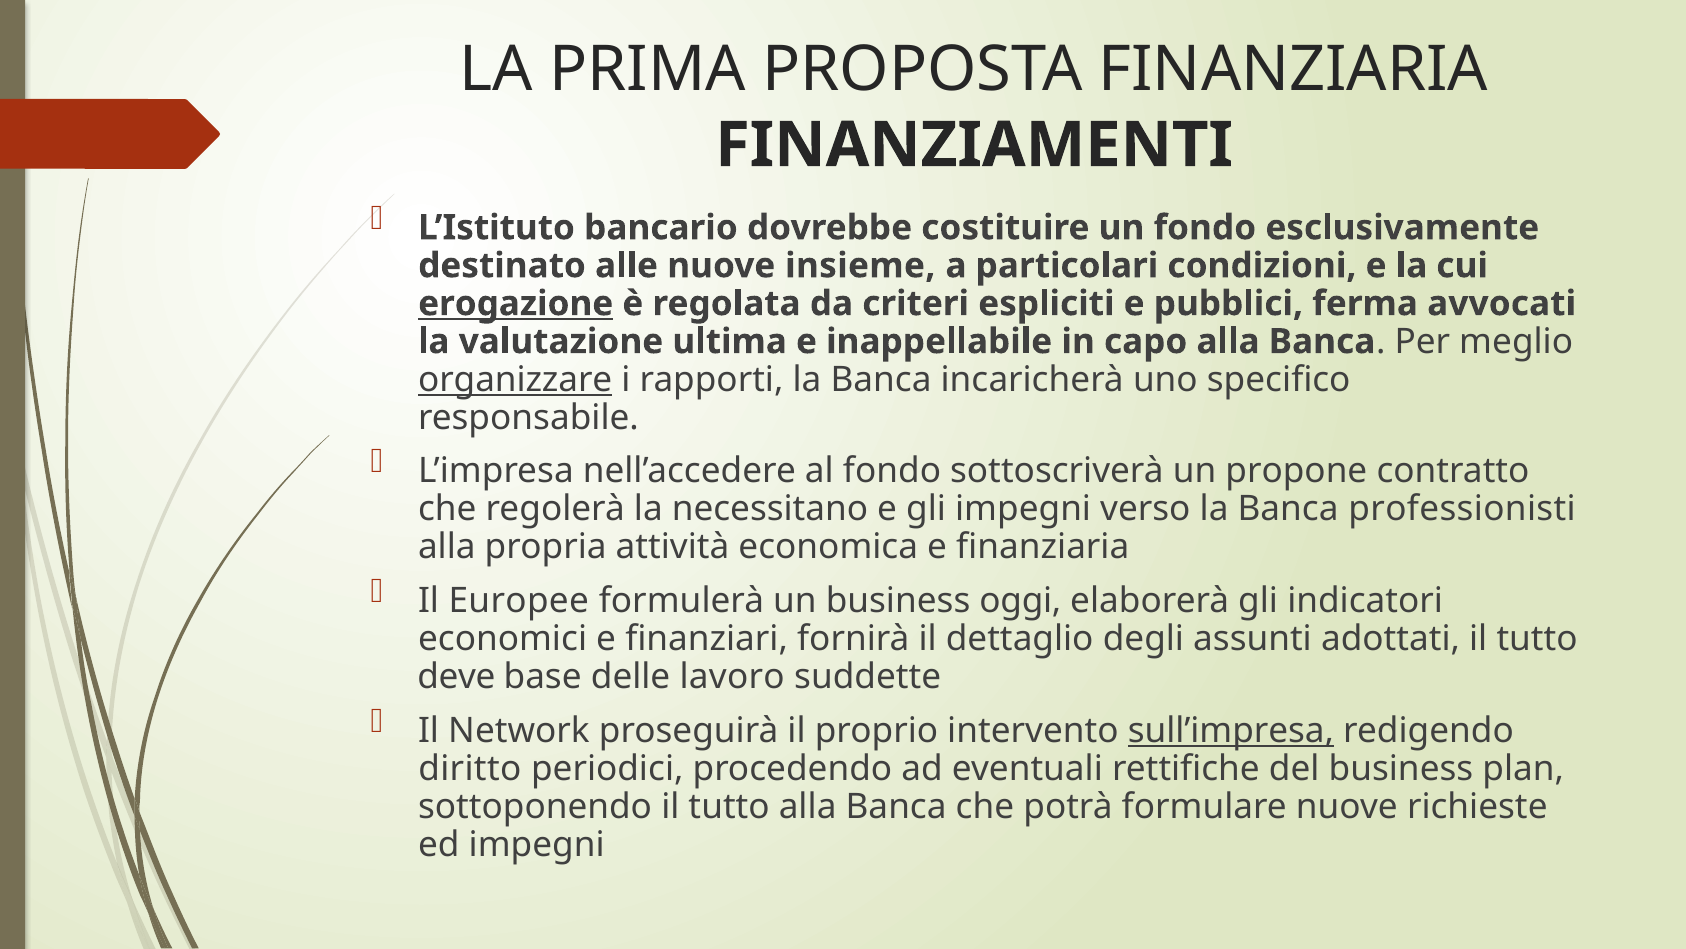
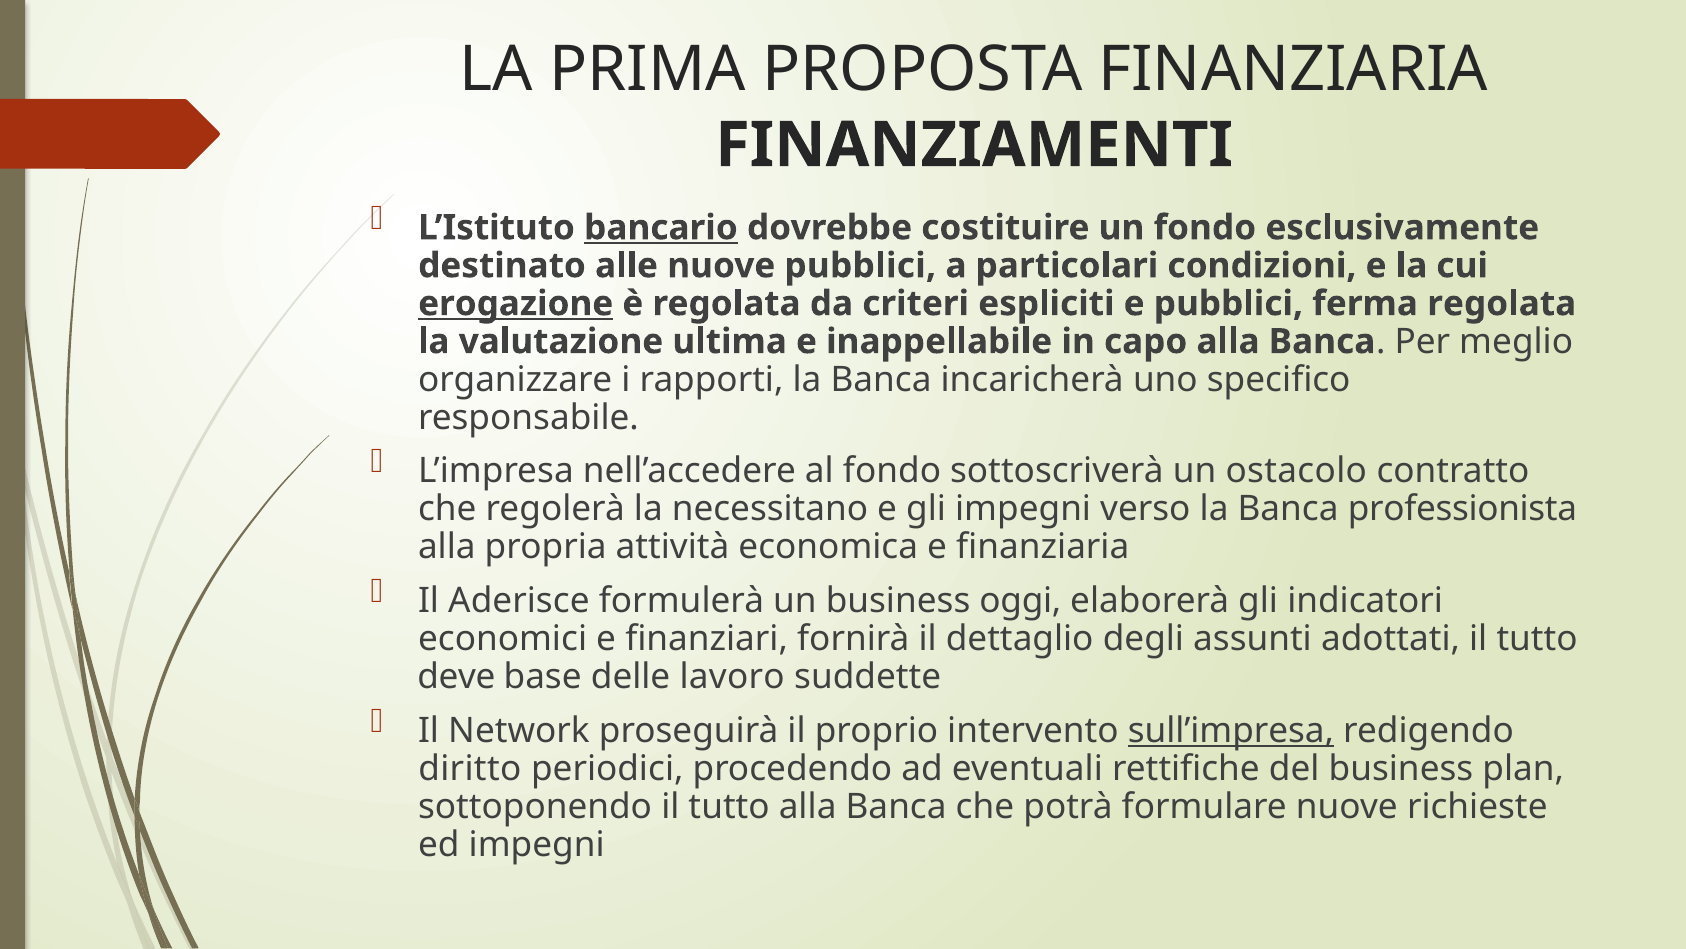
bancario underline: none -> present (661, 228)
nuove insieme: insieme -> pubblici (860, 265)
ferma avvocati: avvocati -> regolata (1502, 303)
organizzare underline: present -> none (515, 379)
propone: propone -> ostacolo (1296, 471)
professionisti: professionisti -> professionista (1462, 509)
Europee: Europee -> Aderisce (519, 601)
